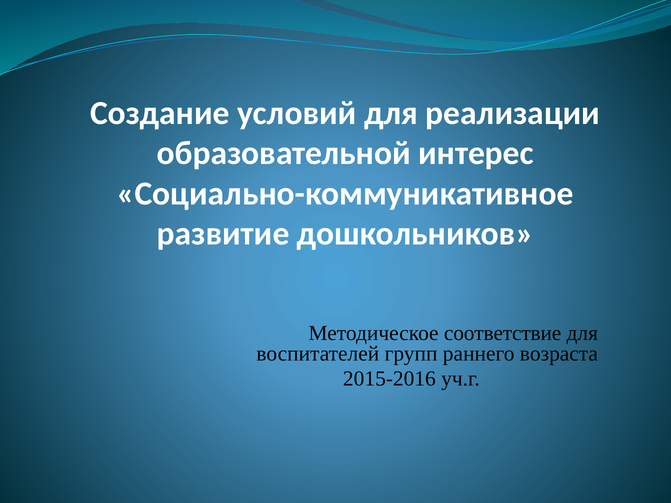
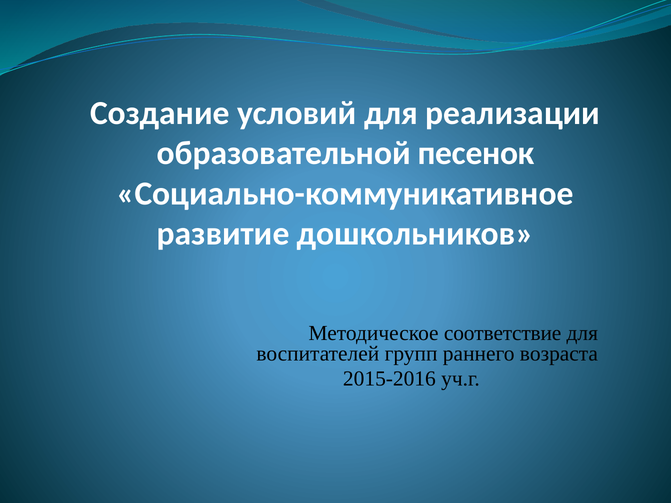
интерес: интерес -> песенок (476, 153)
